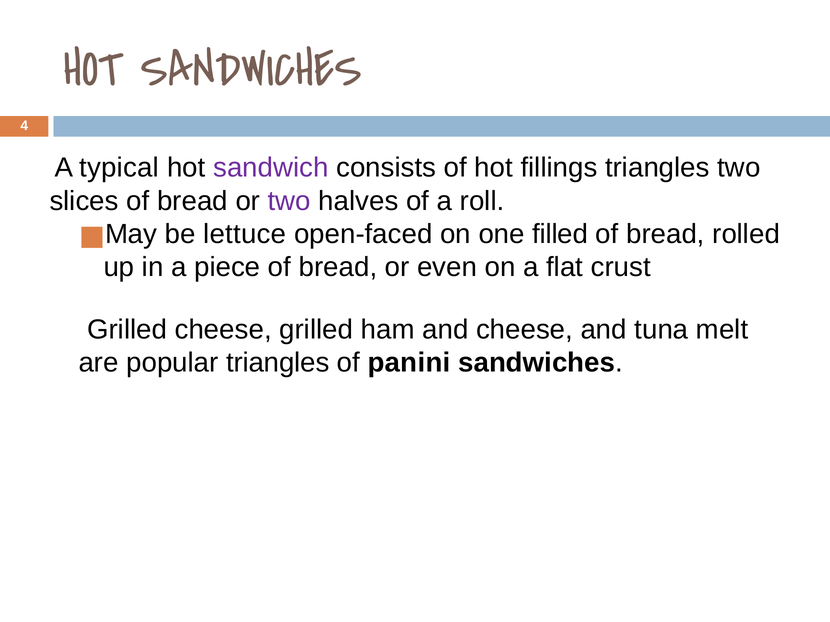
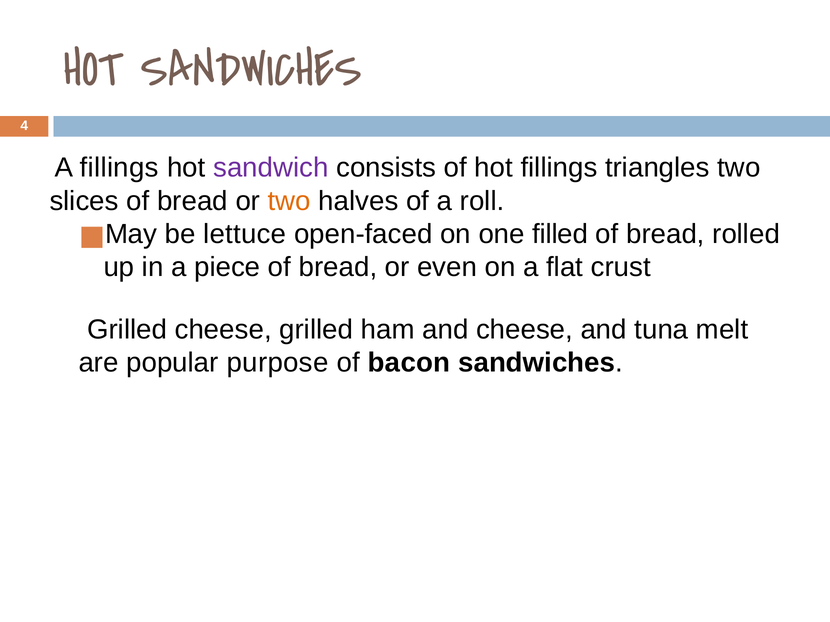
A typical: typical -> fillings (119, 168)
two colour: purple -> orange (289, 201)
popular triangles: triangles -> purpose (278, 363)
panini: panini -> bacon (409, 363)
